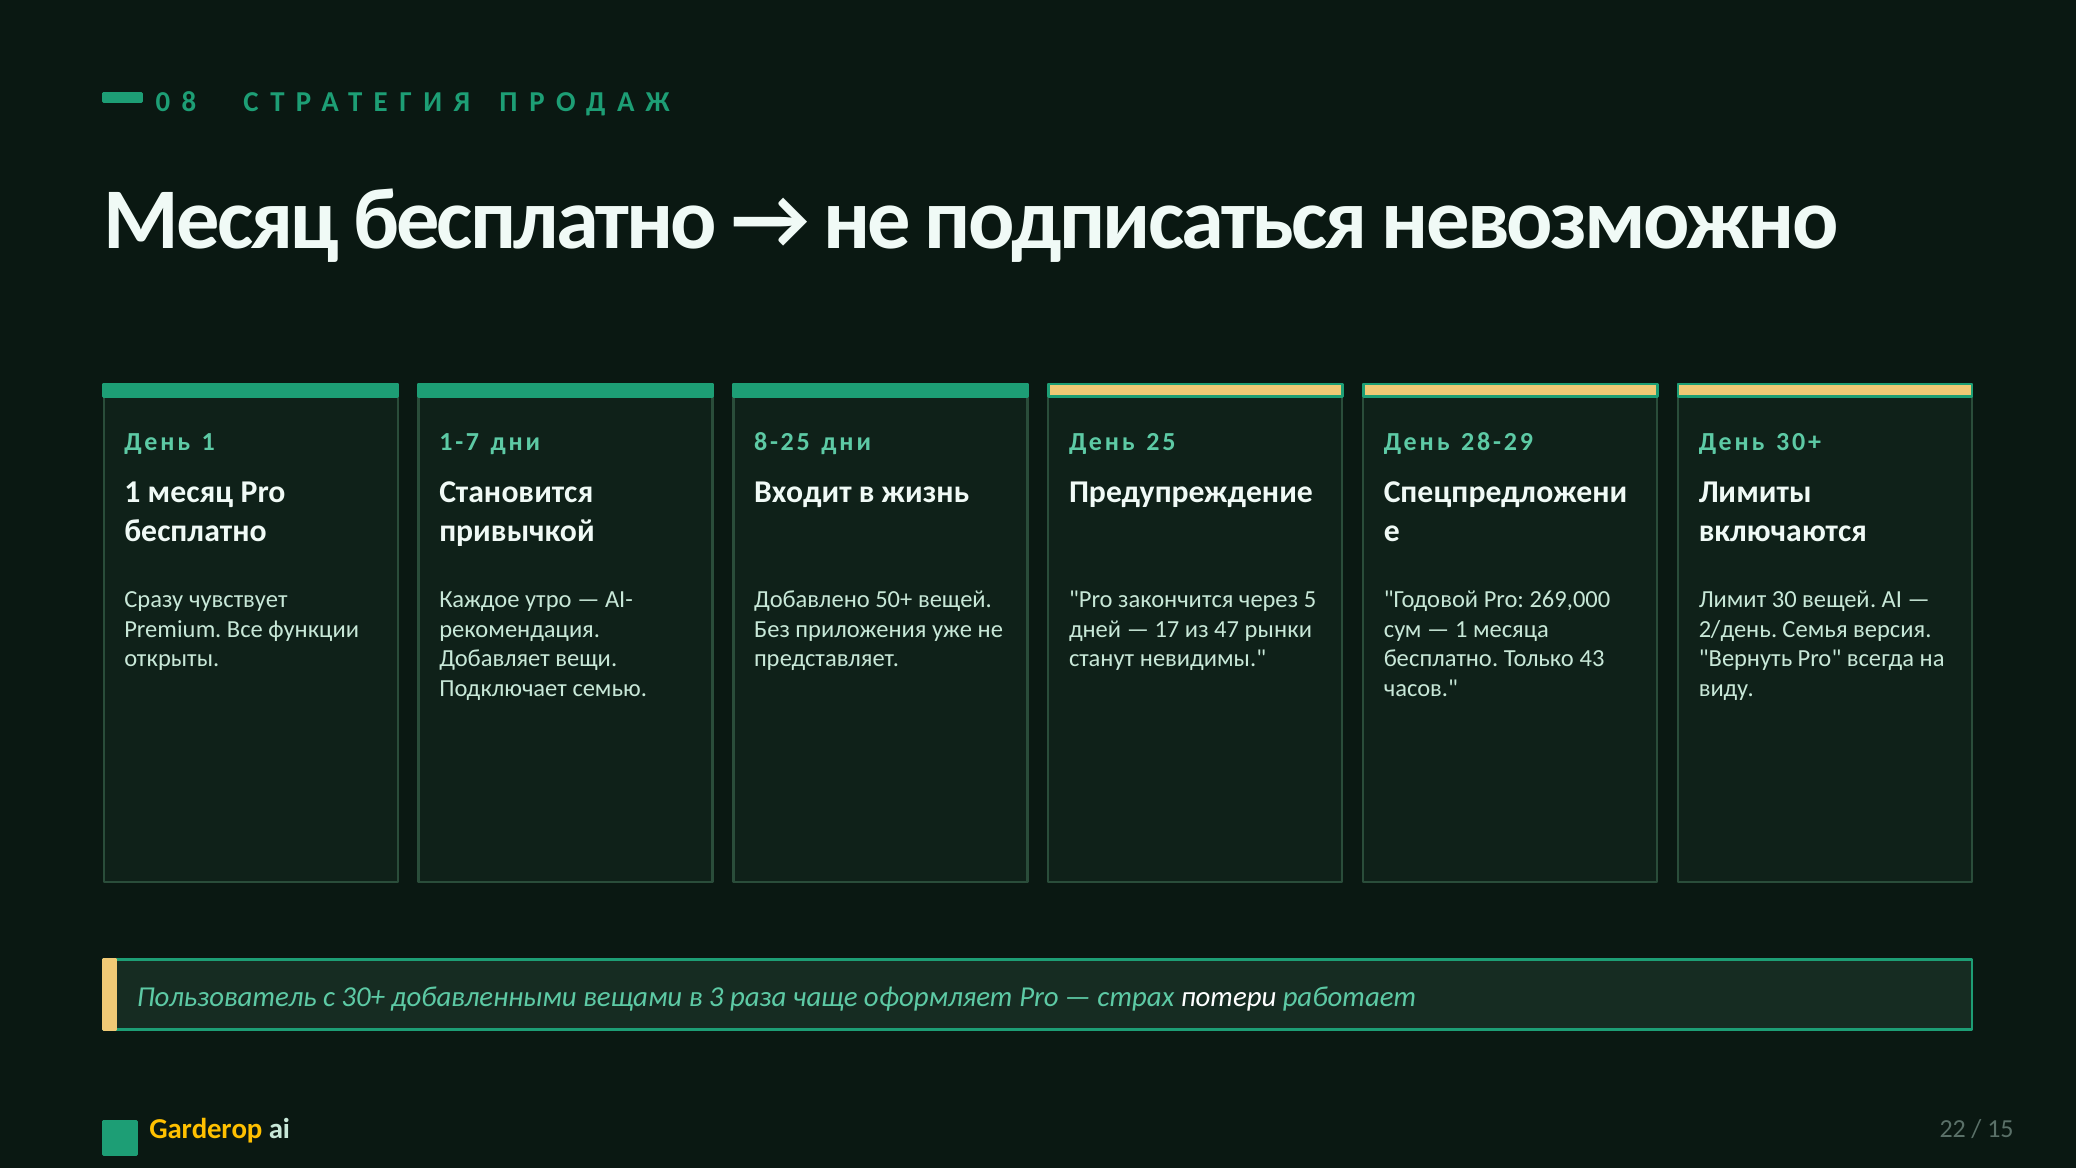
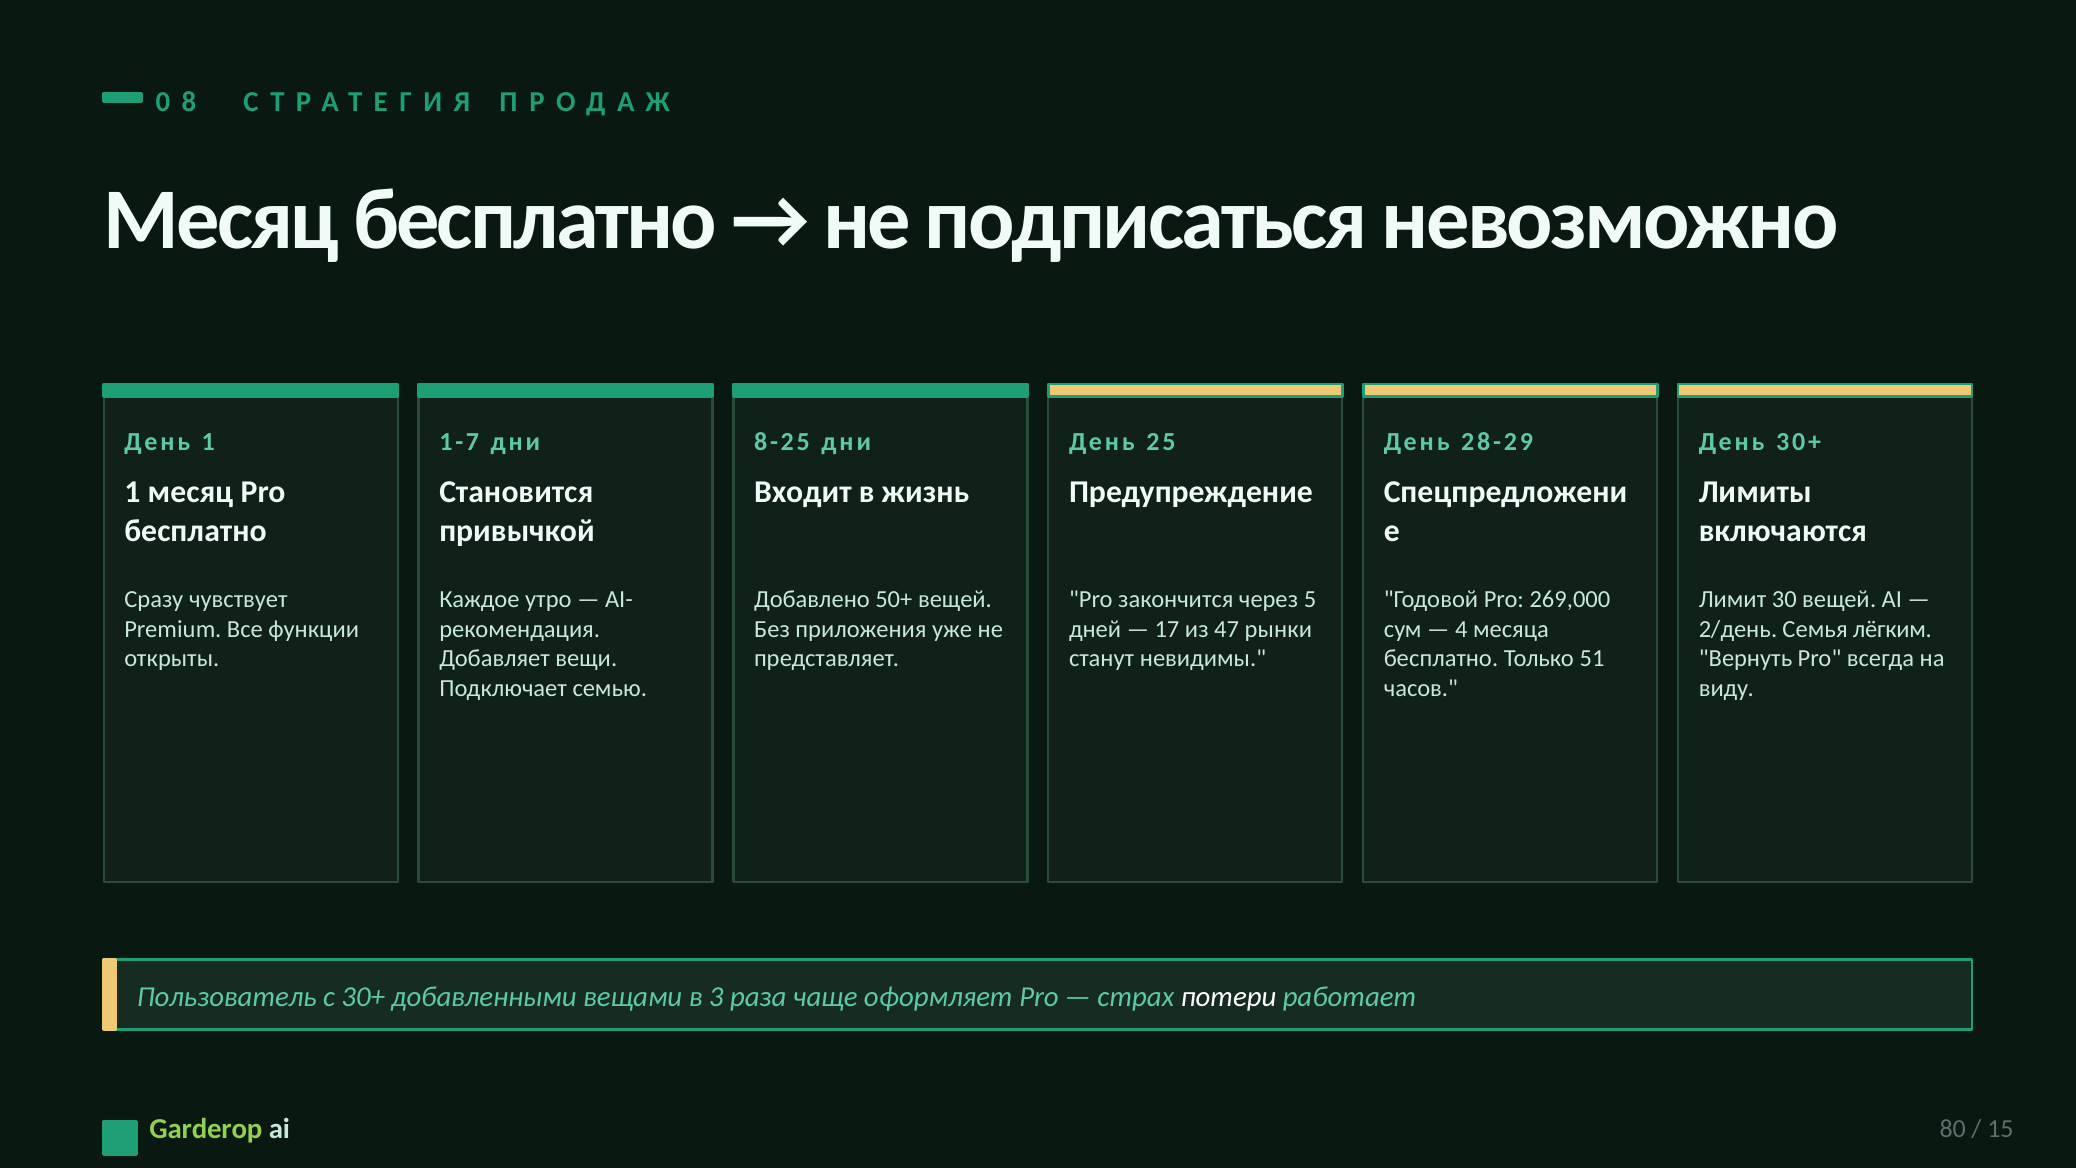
1: 1 -> 4 (1461, 629)
версия: версия -> лёгким (1892, 629)
43: 43 -> 51 (1592, 659)
Garderop colour: yellow -> light green (206, 1129)
22: 22 -> 80 (1953, 1129)
